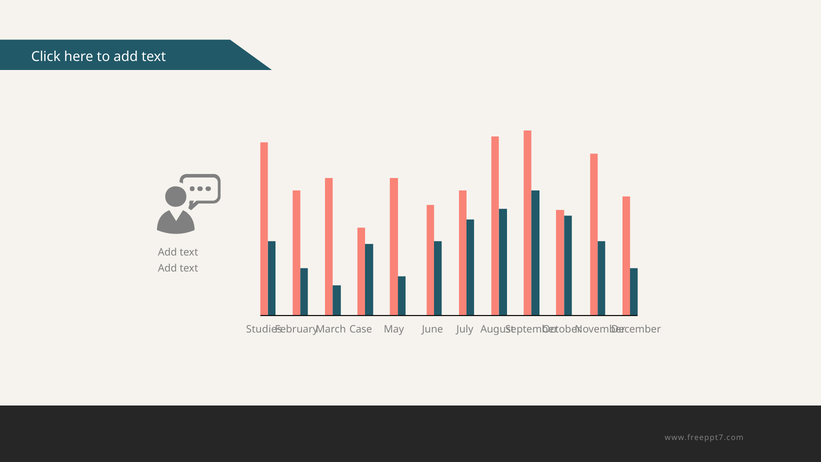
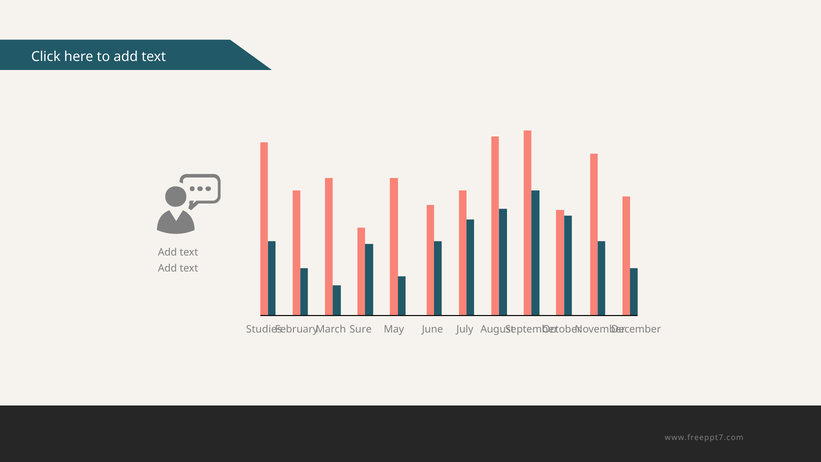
Case: Case -> Sure (361, 329)
